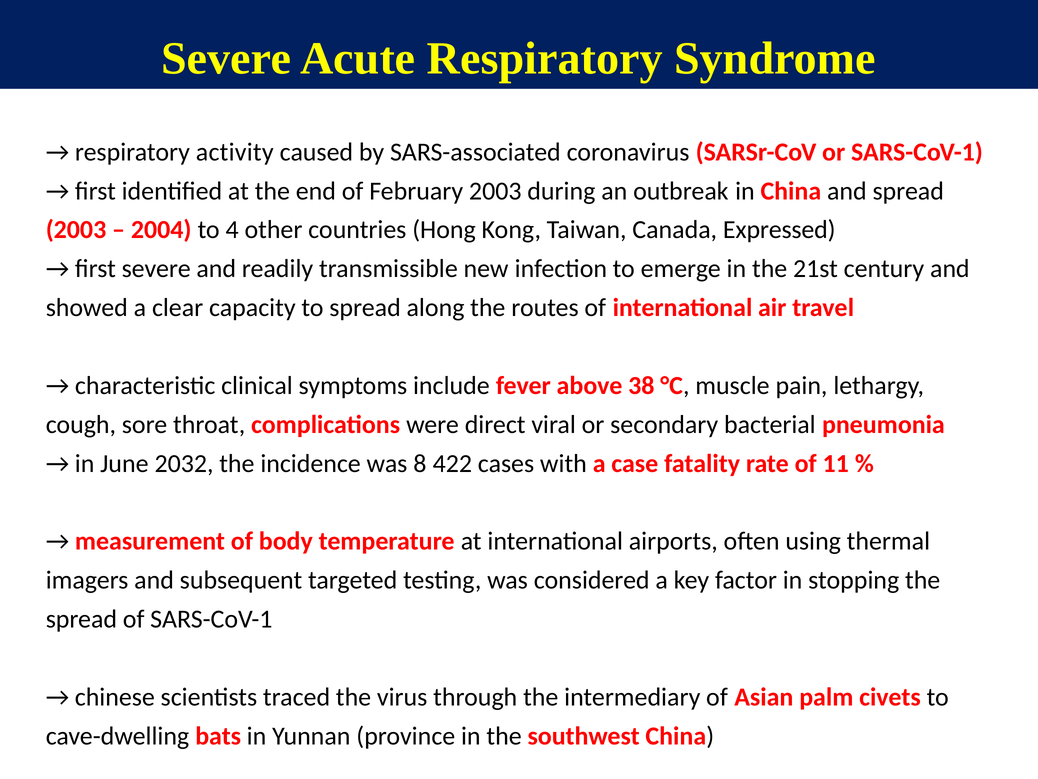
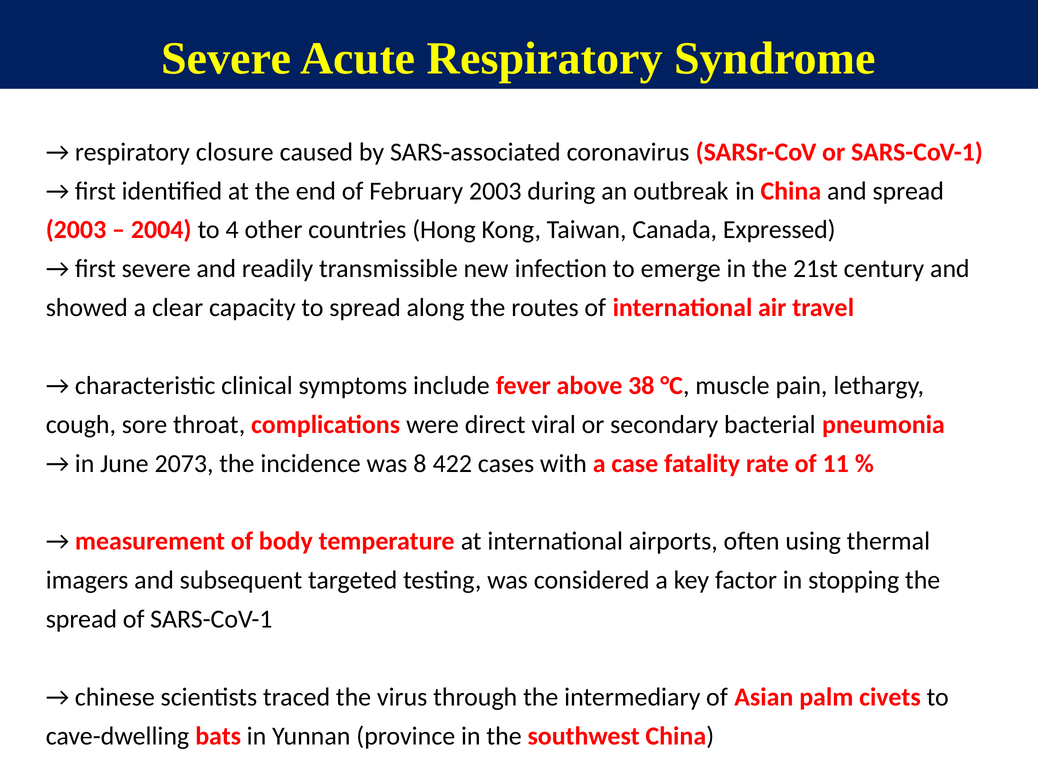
activity: activity -> closure (235, 152)
2032: 2032 -> 2073 (184, 463)
